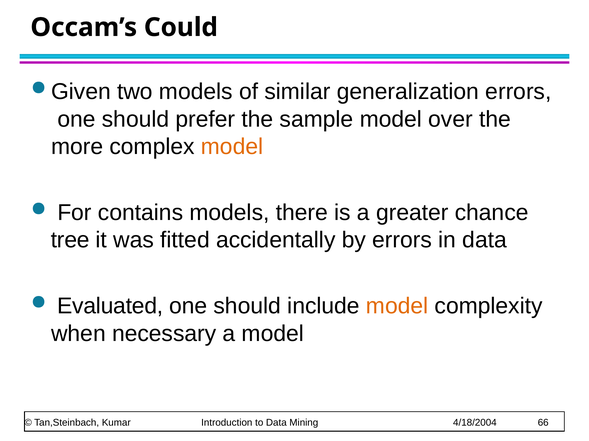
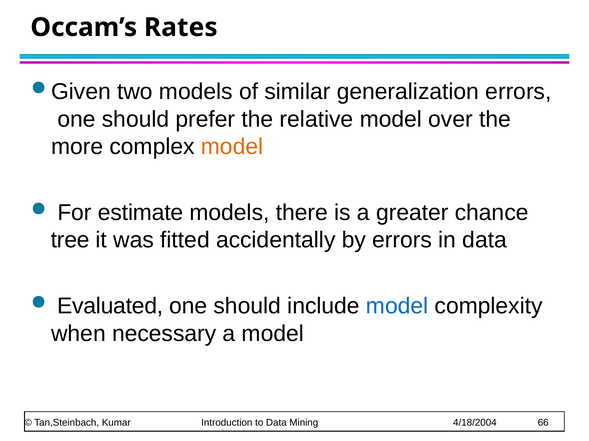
Could: Could -> Rates (181, 27)
sample: sample -> relative (317, 119)
contains: contains -> estimate (141, 213)
model colour: orange -> blue (397, 307)
